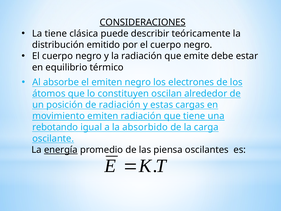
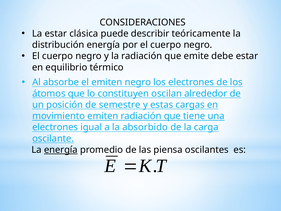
CONSIDERACIONES underline: present -> none (143, 22)
La tiene: tiene -> estar (56, 34)
distribución emitido: emitido -> energía (103, 45)
de radiación: radiación -> semestre (120, 105)
rebotando: rebotando -> electrones (55, 127)
